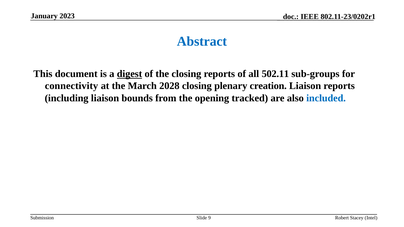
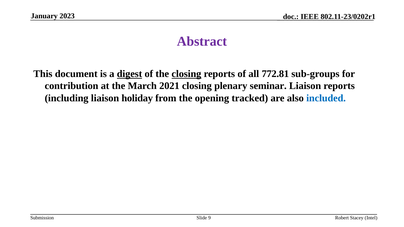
Abstract colour: blue -> purple (202, 41)
closing underline: none -> present (186, 74)
502.11: 502.11 -> 772.81 (275, 74)
connectivity: connectivity -> contribution (72, 86)
2028: 2028 -> 2021 (169, 86)
creation: creation -> seminar (268, 86)
bounds: bounds -> holiday (137, 98)
